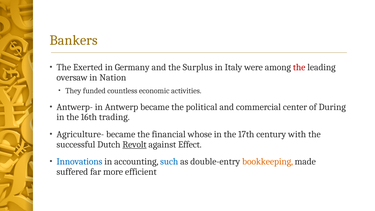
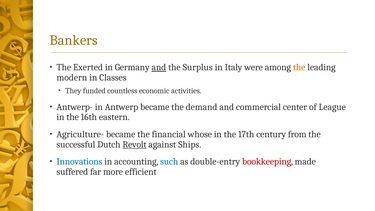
and underline: none -> present (159, 67)
the colour: red -> orange (299, 67)
oversaw: oversaw -> modern (72, 77)
Nation: Nation -> Classes (113, 77)
political: political -> demand (202, 107)
During: During -> League (332, 107)
trading: trading -> eastern (114, 117)
with: with -> from (297, 134)
Effect: Effect -> Ships (190, 144)
bookkeeping colour: orange -> red (268, 162)
